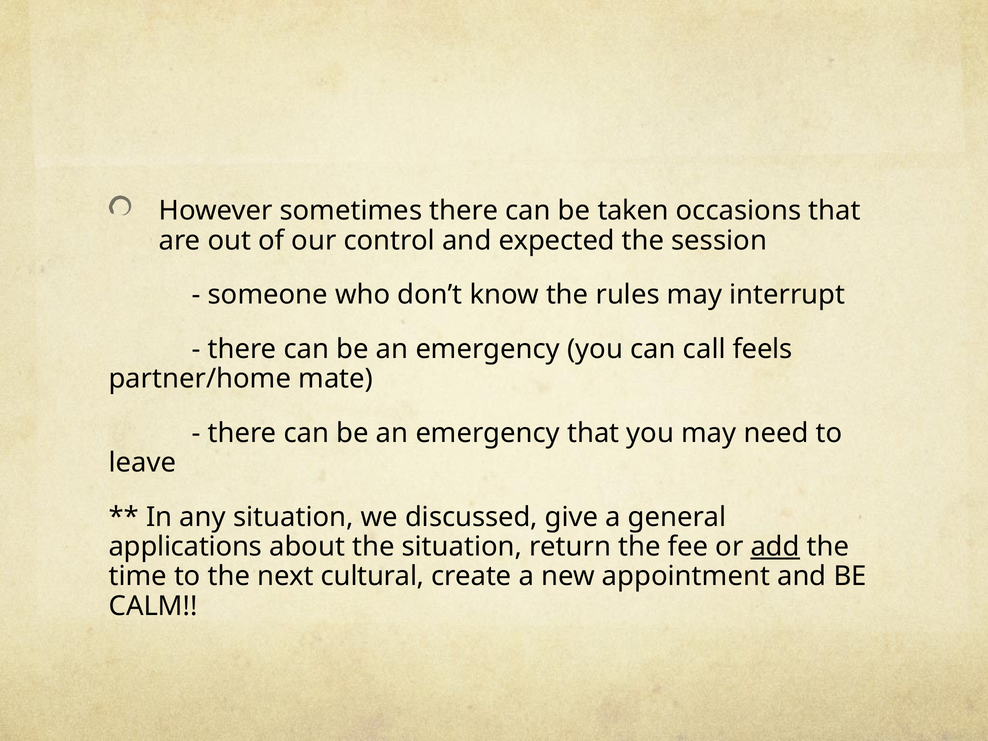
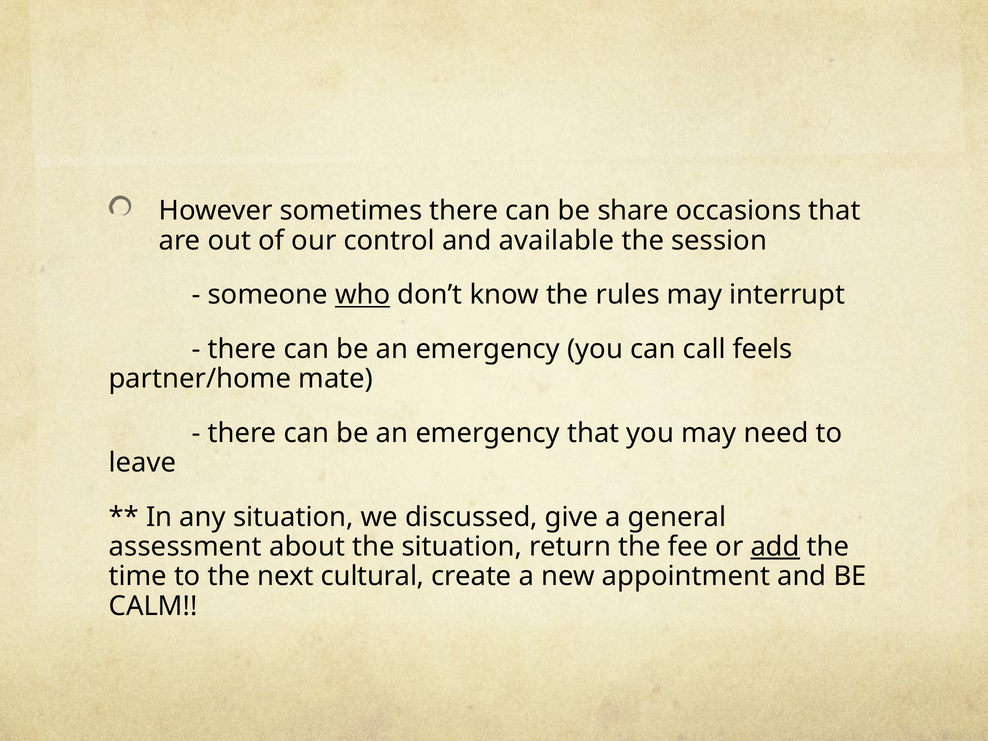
taken: taken -> share (633, 211)
expected: expected -> available (556, 240)
who underline: none -> present (363, 295)
applications: applications -> assessment (185, 547)
